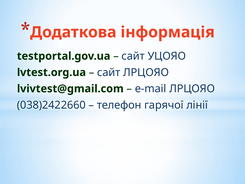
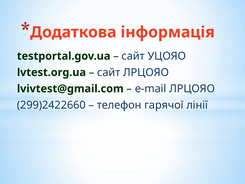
038)2422660: 038)2422660 -> 299)2422660 (51, 105)
